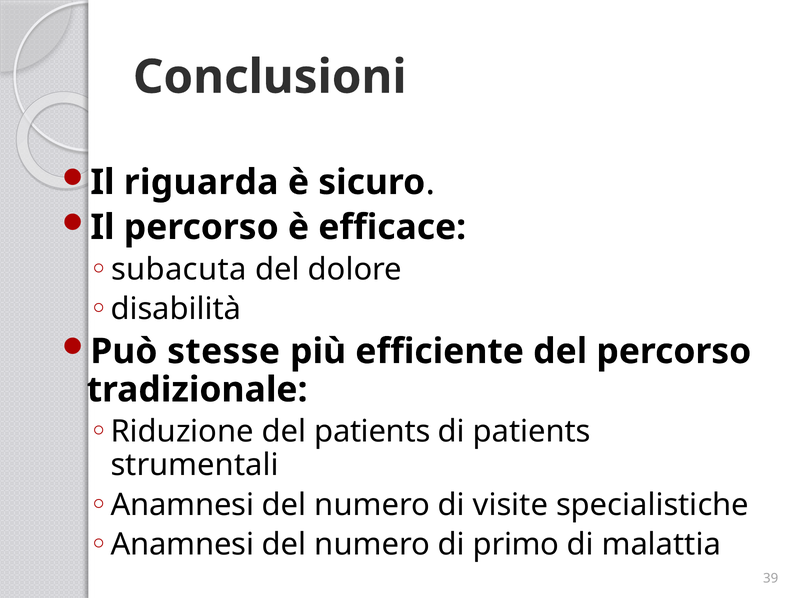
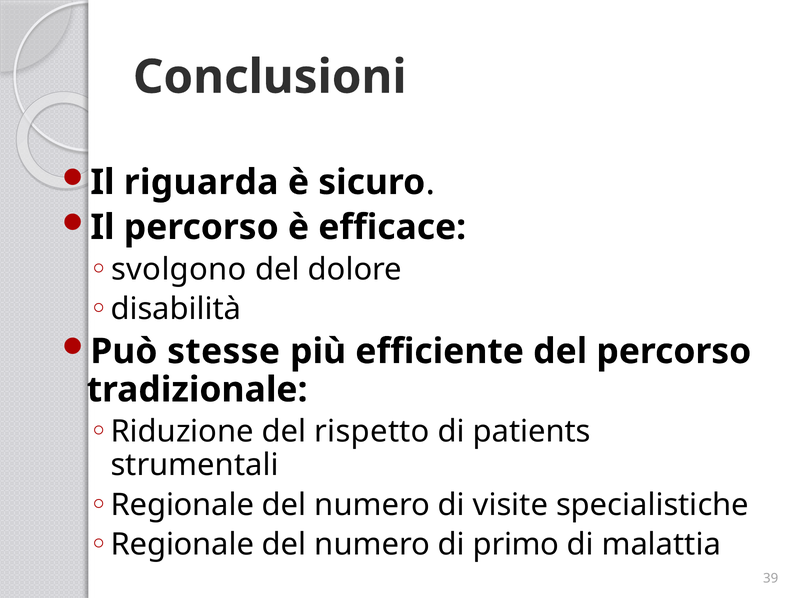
subacuta: subacuta -> svolgono (179, 269)
del patients: patients -> rispetto (372, 432)
Anamnesi: Anamnesi -> Regionale (182, 505)
Anamnesi: Anamnesi -> Regionale (182, 544)
